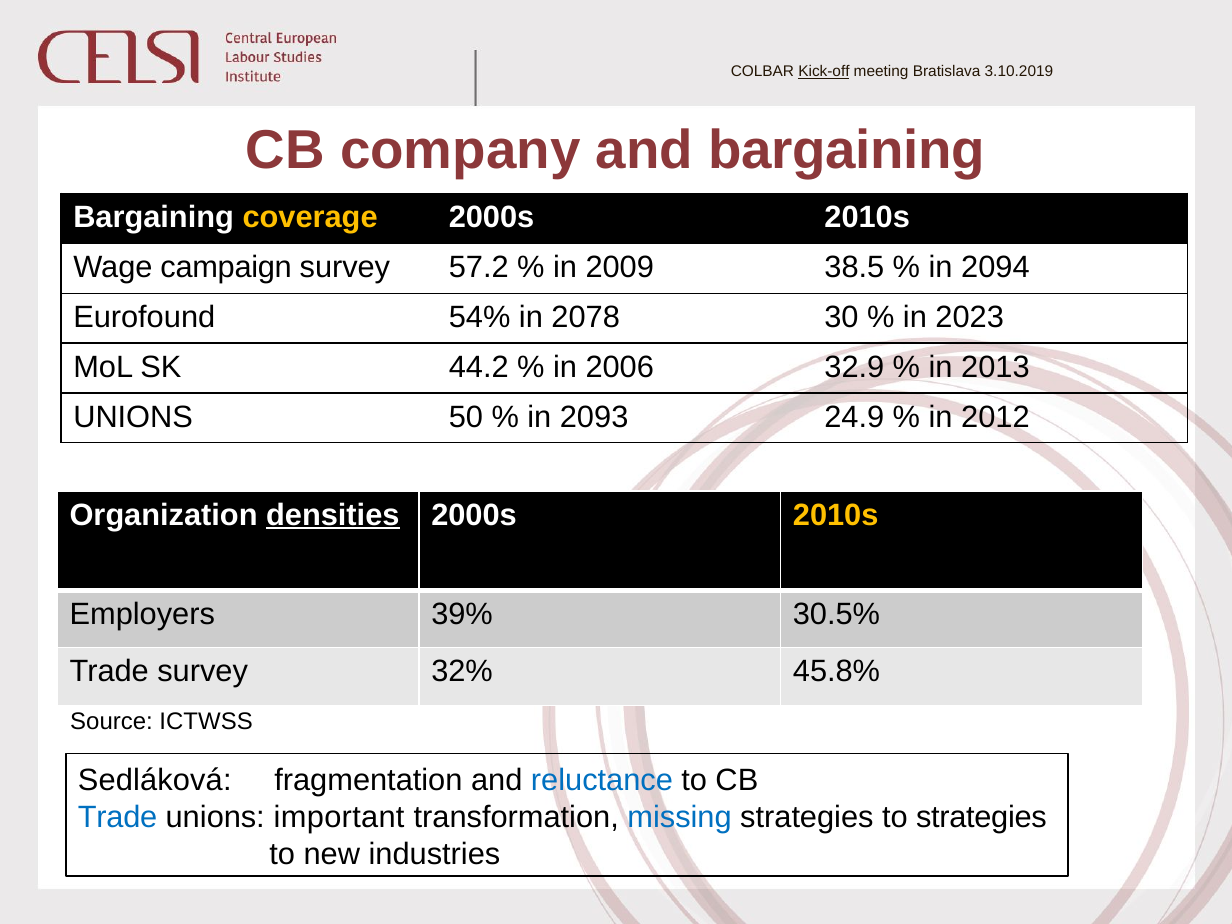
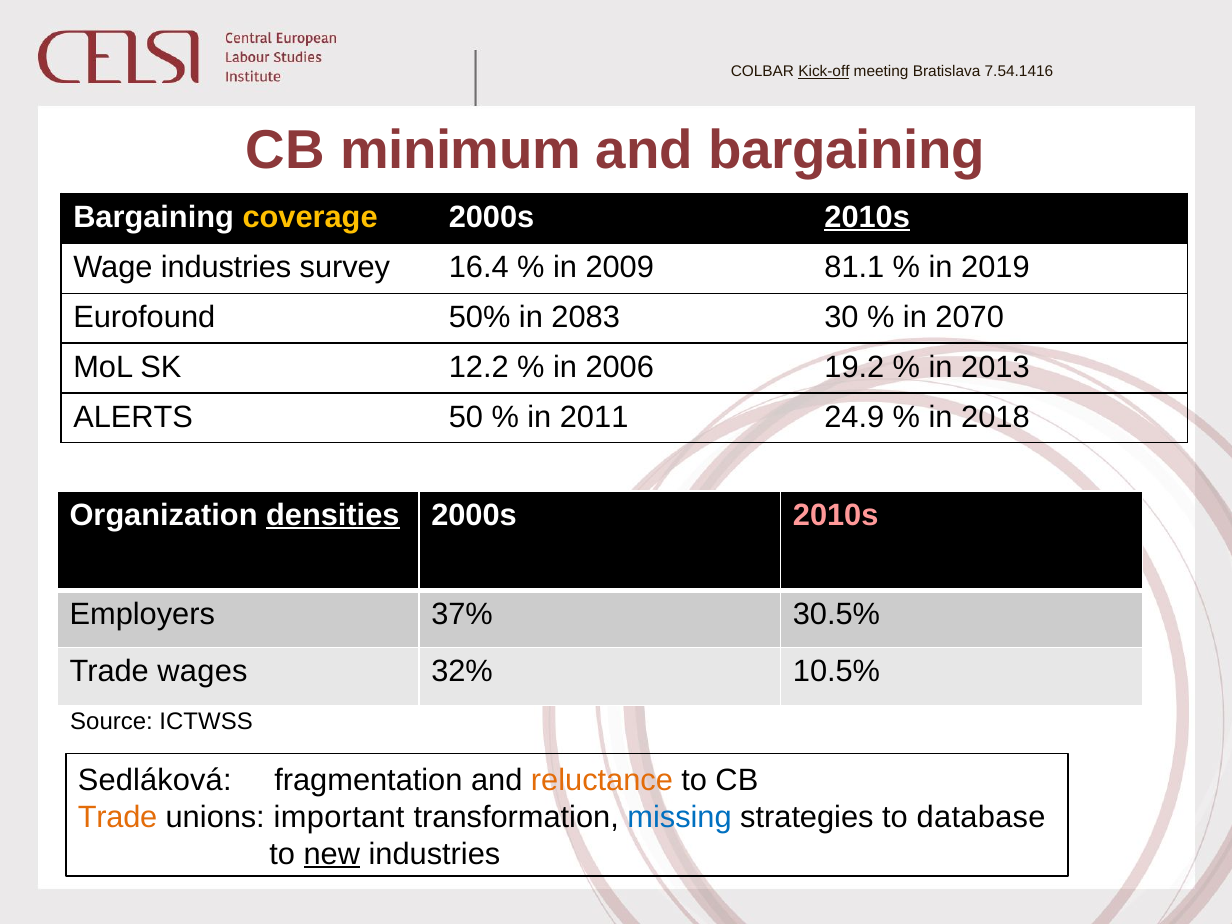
3.10.2019: 3.10.2019 -> 7.54.1416 (1019, 71)
company: company -> minimum (460, 150)
2010s underline: none -> present (867, 217)
Wage campaign: campaign -> industries (226, 267)
57.2: 57.2 -> 16.4 (479, 267)
38.5: 38.5 -> 81.1 (854, 267)
2094: 2094 -> 2019 (995, 267)
54%: 54% -> 50% (480, 317)
2078: 2078 -> 2083 (586, 317)
2023: 2023 -> 2070 (970, 317)
44.2: 44.2 -> 12.2 (479, 367)
32.9: 32.9 -> 19.2 (854, 367)
UNIONS: UNIONS -> ALERTS (133, 417)
2093: 2093 -> 2011 (594, 417)
2012: 2012 -> 2018 (995, 417)
2010s colour: yellow -> pink (836, 515)
39%: 39% -> 37% (462, 614)
Trade survey: survey -> wages (202, 672)
45.8%: 45.8% -> 10.5% (837, 672)
reluctance colour: blue -> orange (602, 780)
Trade colour: blue -> orange (118, 817)
to strategies: strategies -> database (981, 817)
new underline: none -> present (332, 854)
